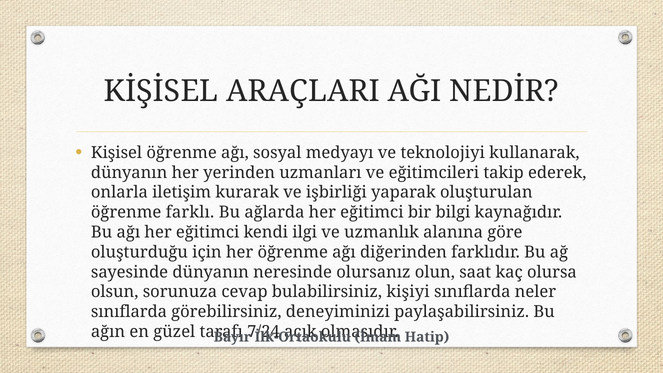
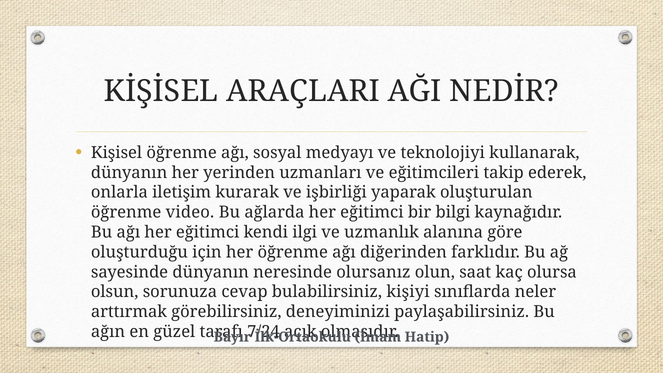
farklı: farklı -> video (190, 212)
sınıflarda: sınıflarda -> arttırmak (129, 312)
